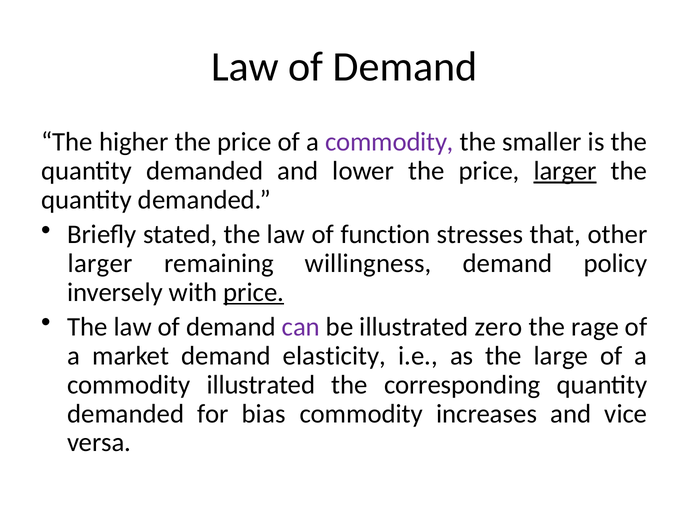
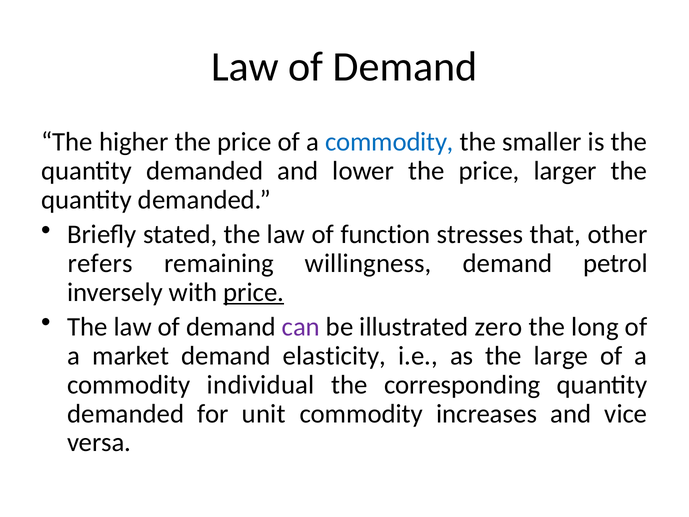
commodity colour: purple -> blue (389, 142)
larger underline: present -> none (565, 171)
larger: larger -> refers (100, 263)
policy: policy -> petrol (616, 263)
rage: rage -> long (595, 327)
commodity illustrated: illustrated -> individual (261, 385)
bias: bias -> unit (264, 413)
